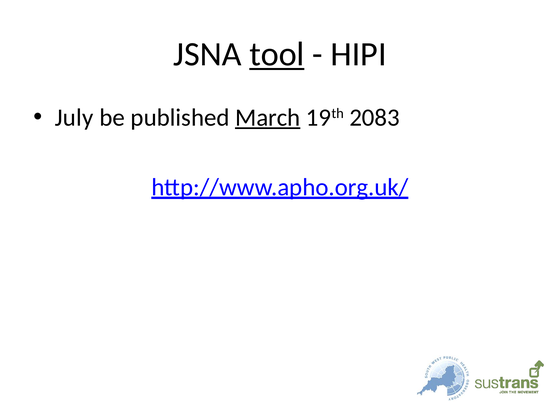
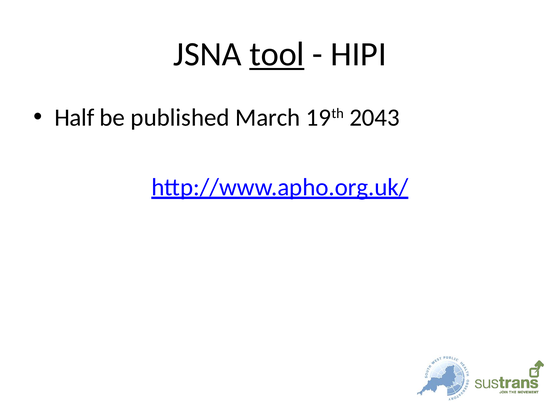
July: July -> Half (74, 117)
March underline: present -> none (268, 117)
2083: 2083 -> 2043 (375, 117)
